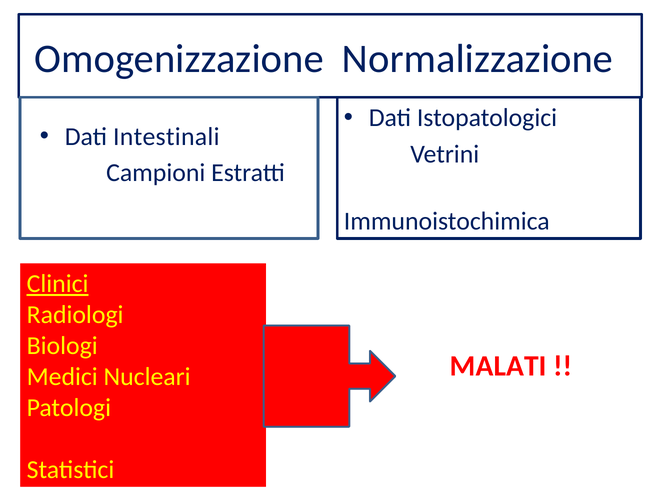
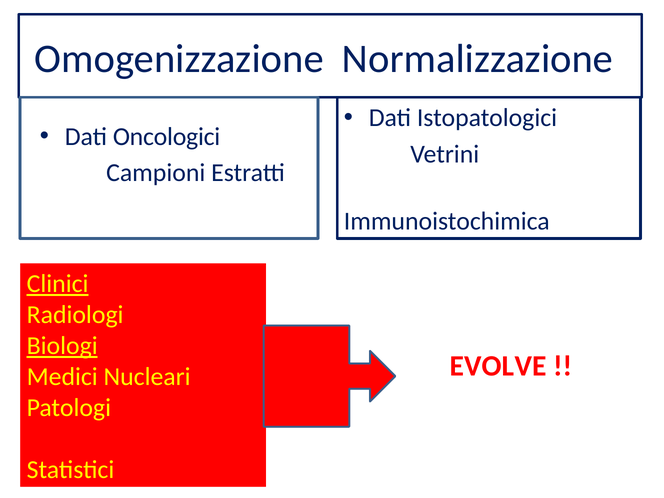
Intestinali: Intestinali -> Oncologici (167, 137)
Biologi underline: none -> present (62, 346)
MALATI: MALATI -> EVOLVE (498, 366)
